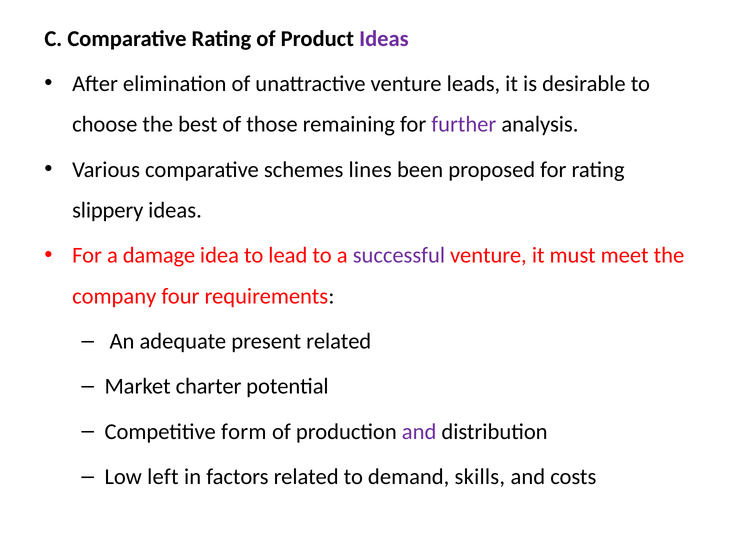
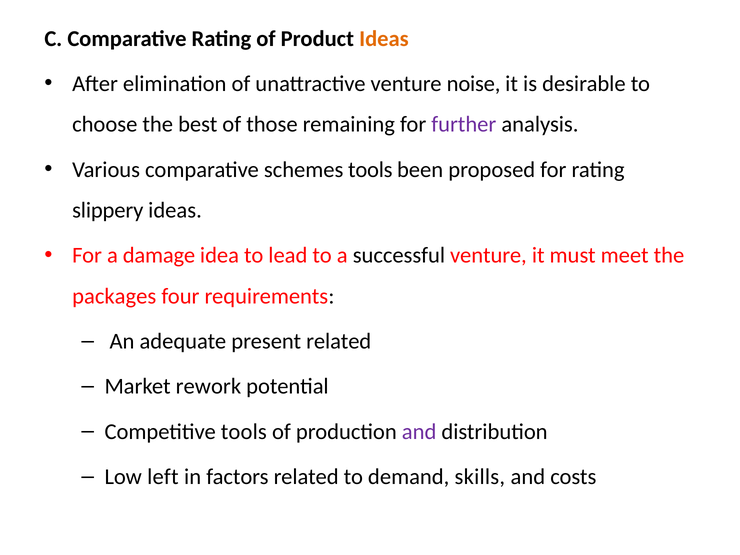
Ideas colour: purple -> orange (384, 39)
leads: leads -> noise (474, 84)
schemes lines: lines -> tools (370, 170)
successful colour: purple -> black (399, 255)
company: company -> packages (114, 296)
charter: charter -> rework (208, 387)
Competitive form: form -> tools (244, 432)
